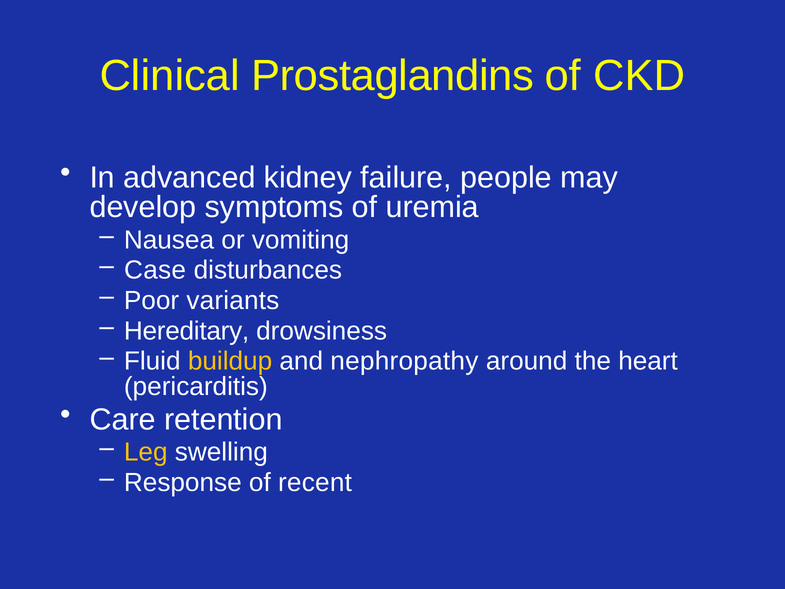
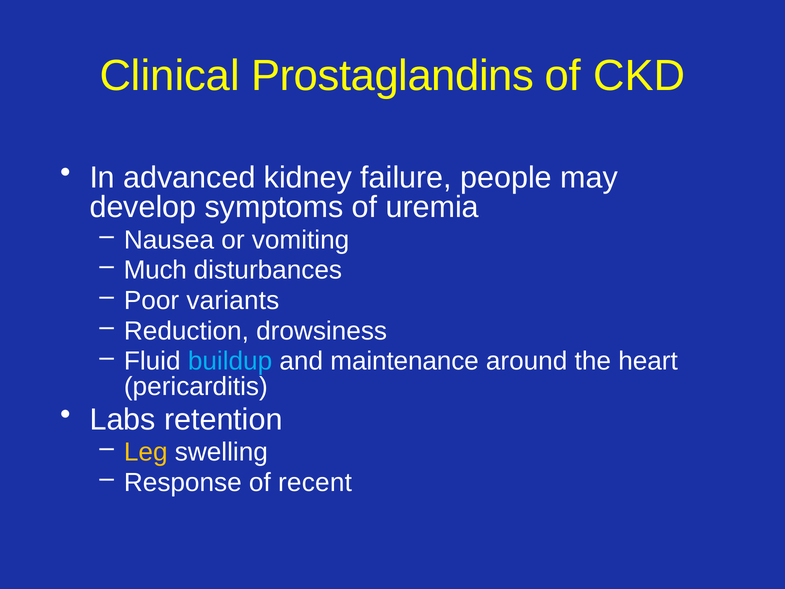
Case: Case -> Much (155, 270)
Hereditary: Hereditary -> Reduction (186, 331)
buildup colour: yellow -> light blue (230, 361)
nephropathy: nephropathy -> maintenance (405, 361)
Care: Care -> Labs (123, 419)
